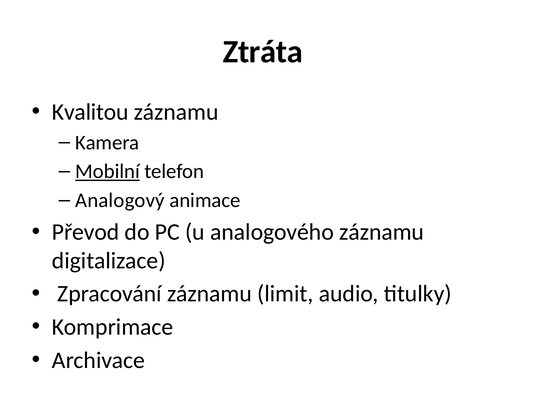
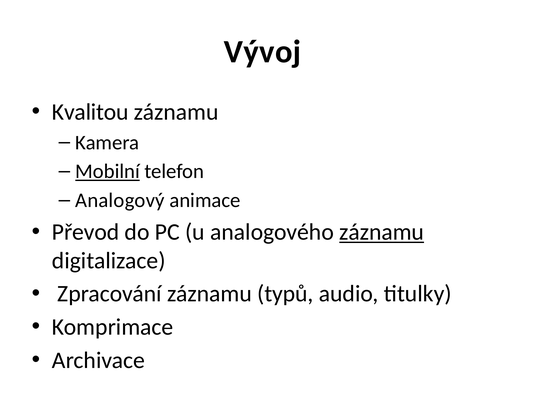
Ztráta: Ztráta -> Vývoj (263, 52)
záznamu underline: none -> present (382, 232)
limit: limit -> typů (285, 294)
